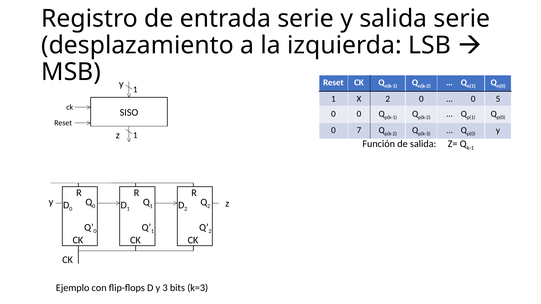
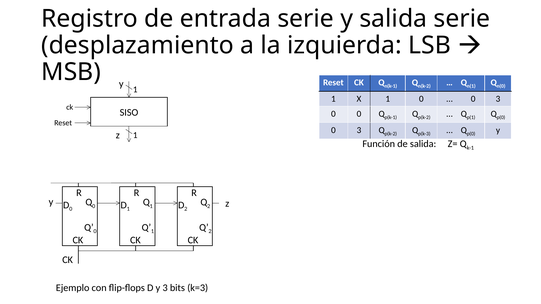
X 2: 2 -> 1 (388, 99)
5: 5 -> 3 (498, 99)
7: 7 -> 3 (359, 130)
